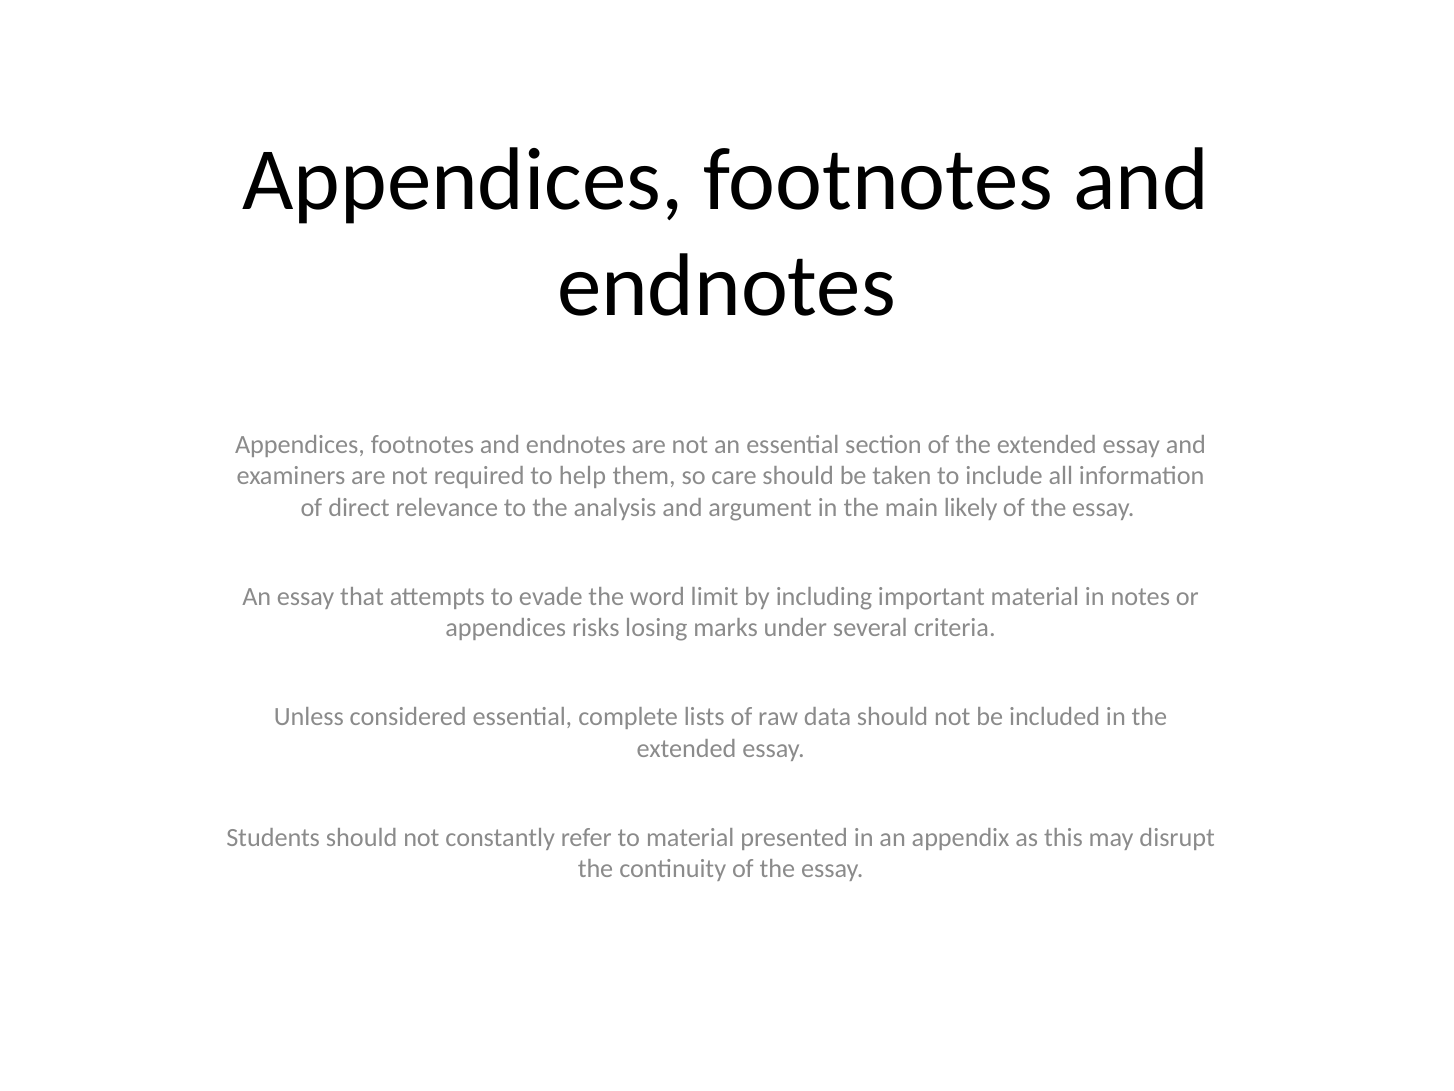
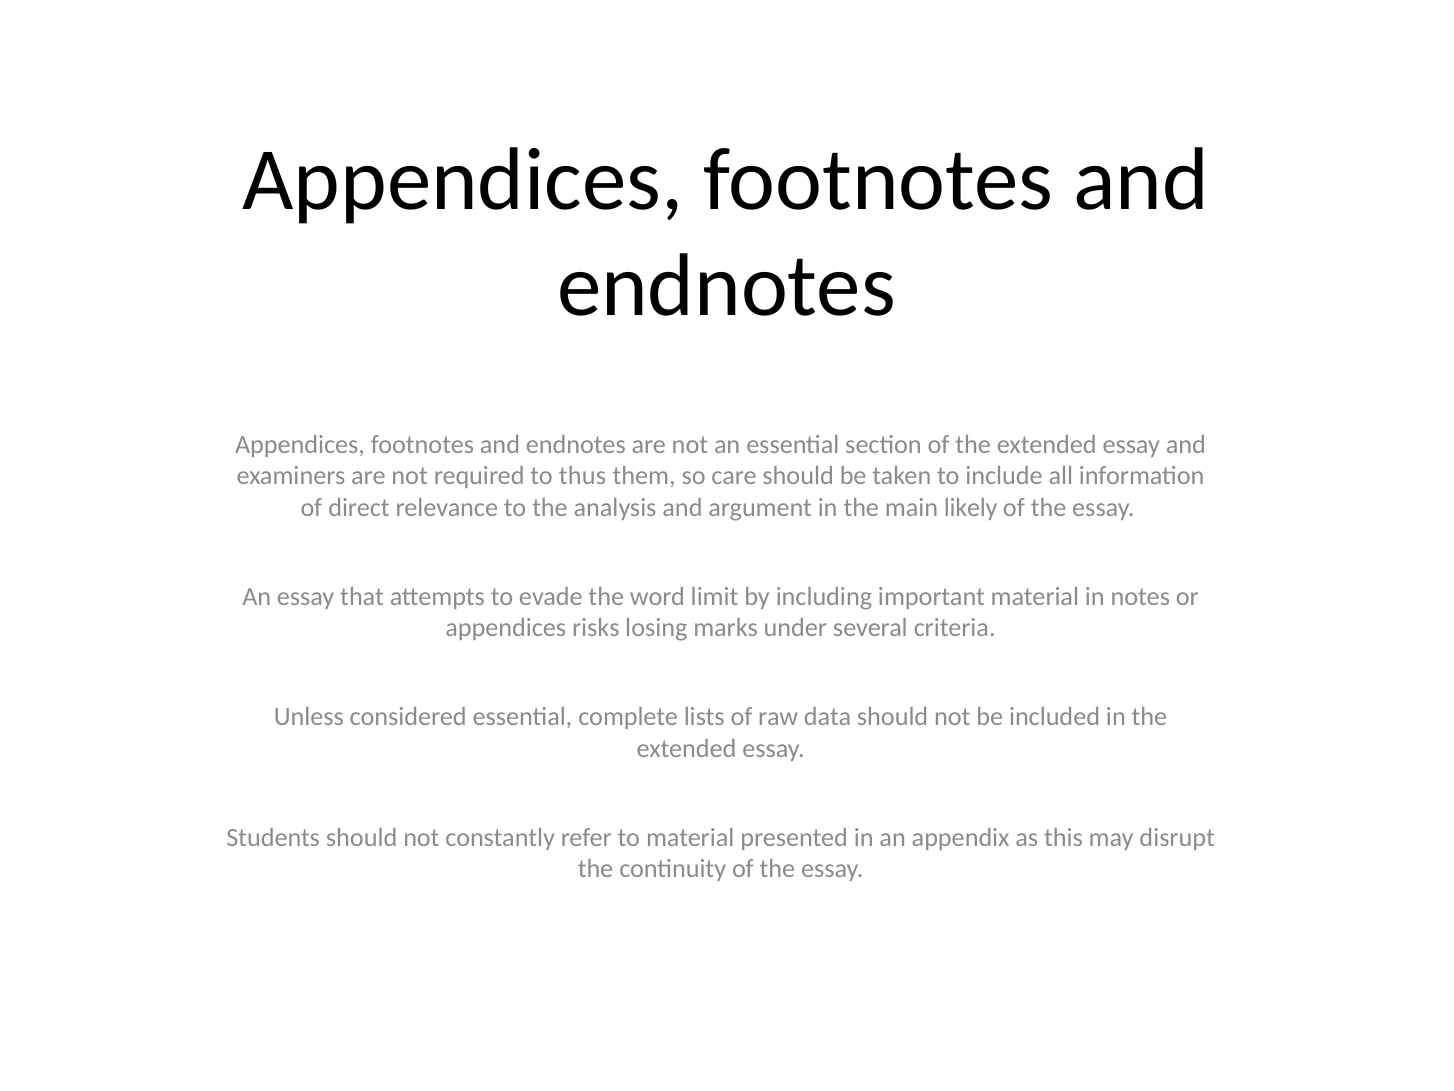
help: help -> thus (583, 476)
